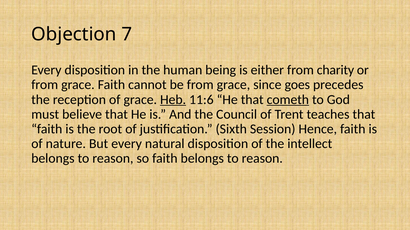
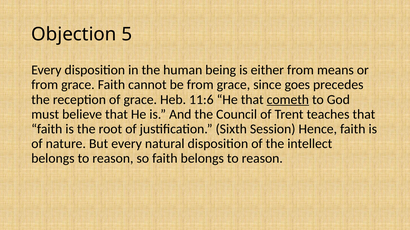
7: 7 -> 5 (127, 34)
charity: charity -> means (335, 70)
Heb underline: present -> none (173, 100)
